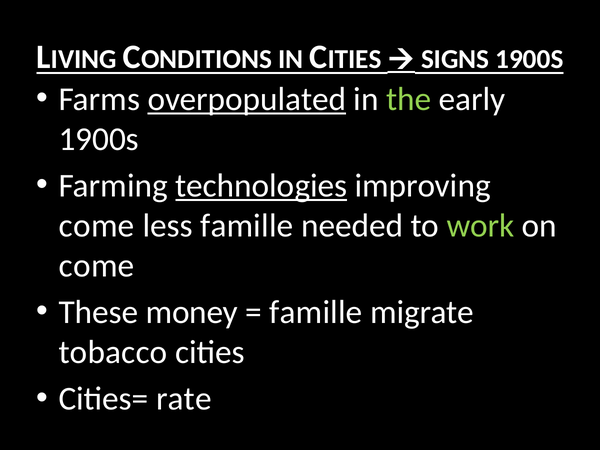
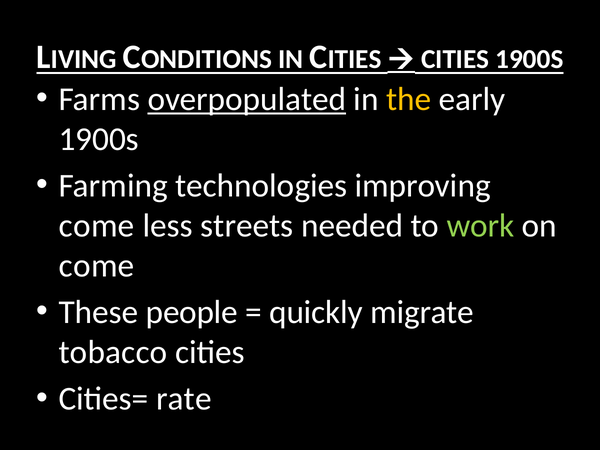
SIGNS: SIGNS -> CITIES (455, 59)
the colour: light green -> yellow (409, 99)
technologies underline: present -> none (261, 186)
less famille: famille -> streets (247, 226)
money: money -> people (192, 312)
famille: famille -> quickly (316, 312)
